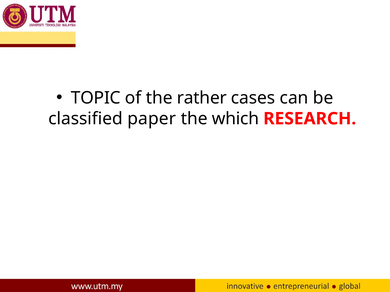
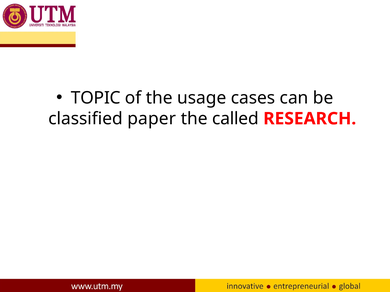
rather: rather -> usage (202, 98)
which: which -> called (235, 119)
